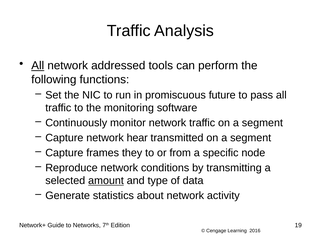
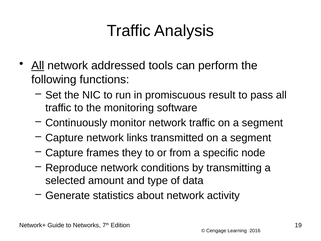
future: future -> result (222, 95)
hear: hear -> links (137, 138)
amount underline: present -> none (106, 180)
